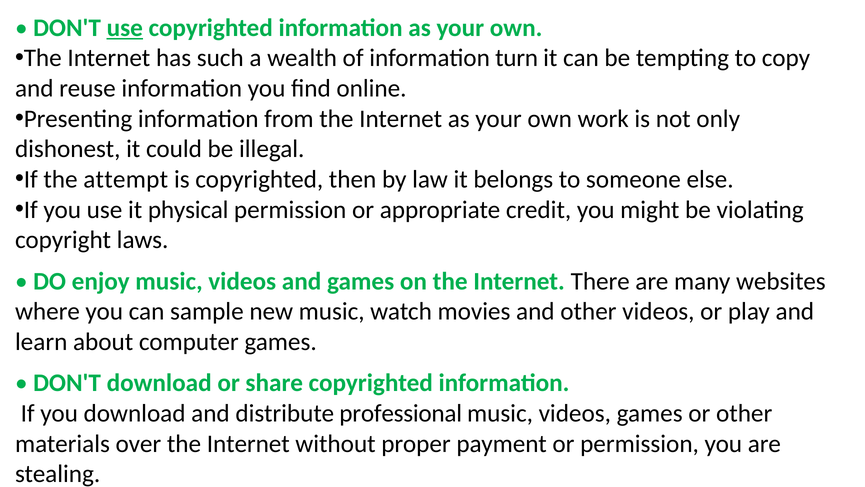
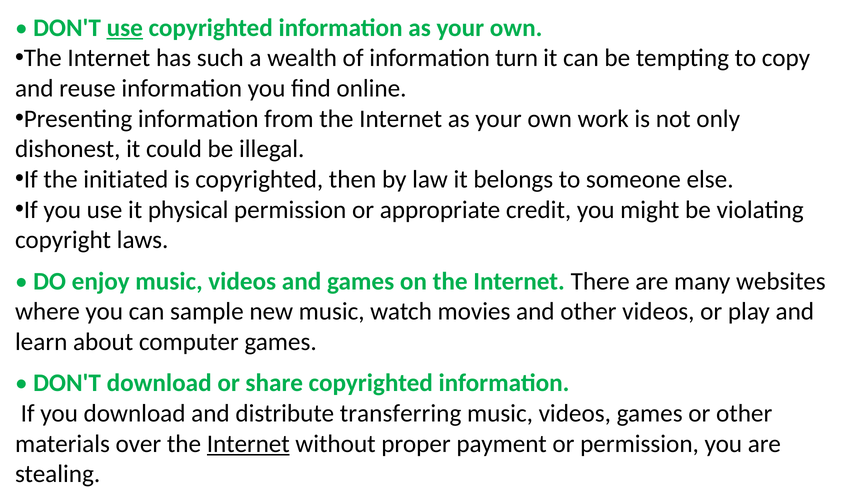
attempt: attempt -> initiated (126, 179)
professional: professional -> transferring (401, 413)
Internet underline: none -> present (248, 443)
